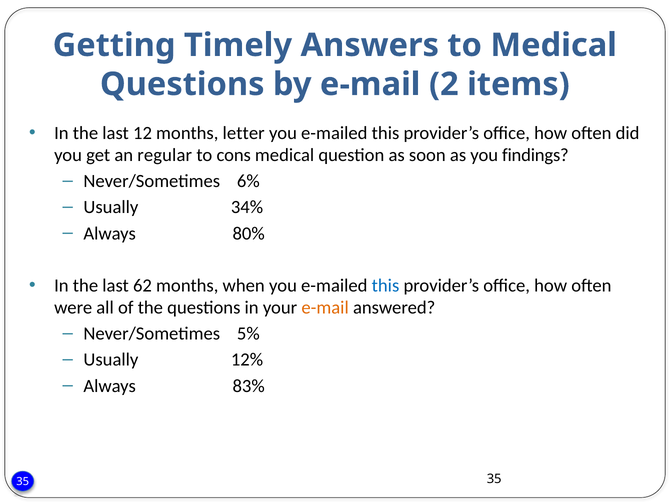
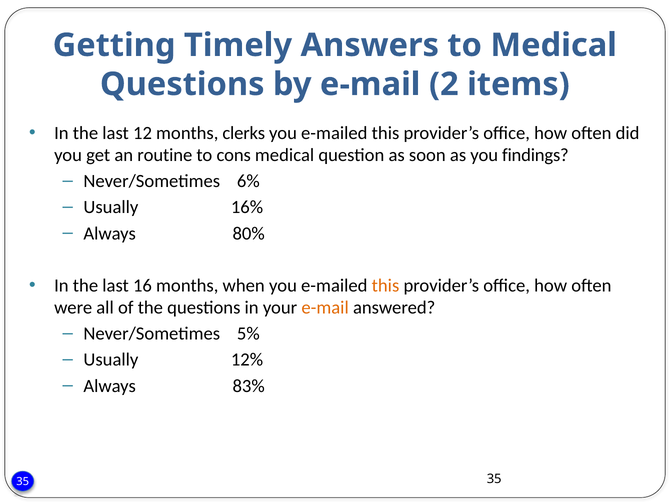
letter: letter -> clerks (244, 133)
regular: regular -> routine (165, 155)
34%: 34% -> 16% (247, 208)
62: 62 -> 16 (142, 286)
this colour: blue -> orange (385, 286)
